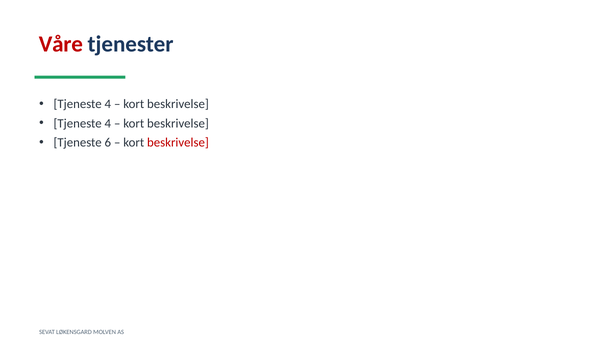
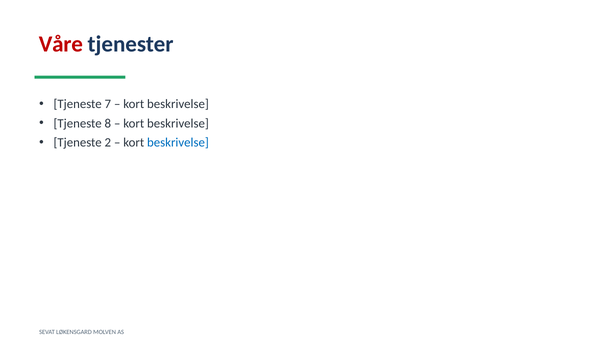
4: 4 -> 7 (108, 104)
4: 4 -> 8 (108, 123)
6: 6 -> 2 (108, 143)
beskrivelse colour: red -> blue (178, 143)
